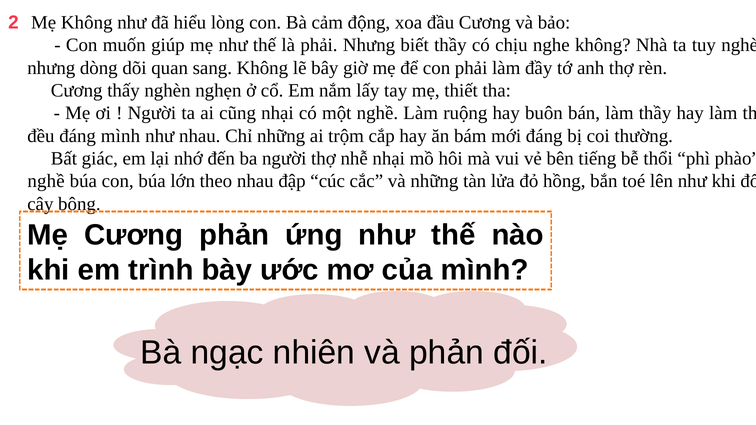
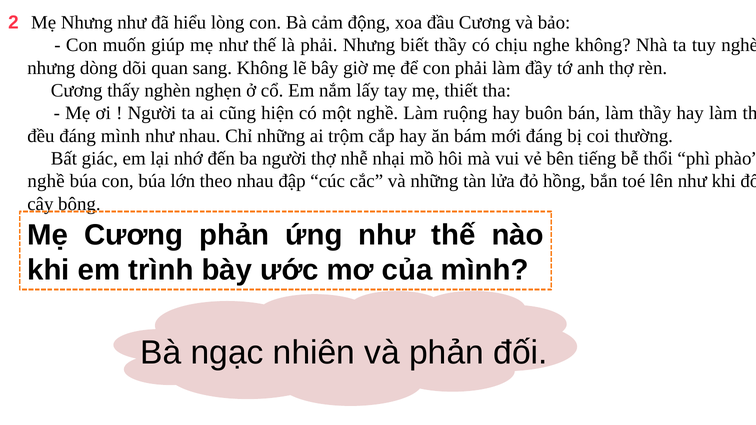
Mẹ Không: Không -> Nhưng (87, 22)
cũng nhại: nhại -> hiện (277, 113)
